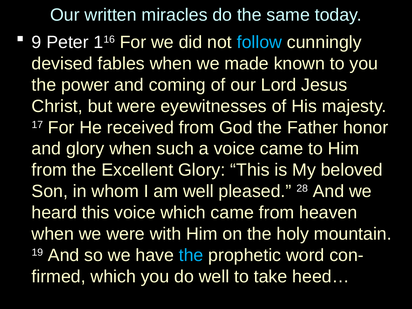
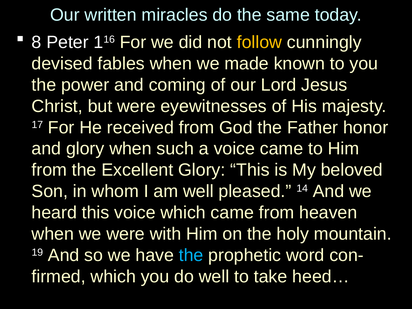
9: 9 -> 8 (37, 42)
follow colour: light blue -> yellow (259, 42)
28: 28 -> 14 (302, 189)
